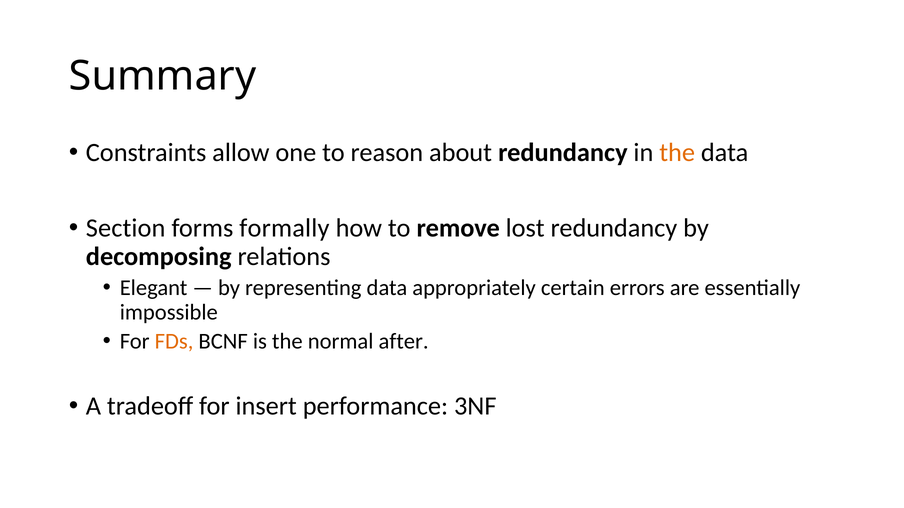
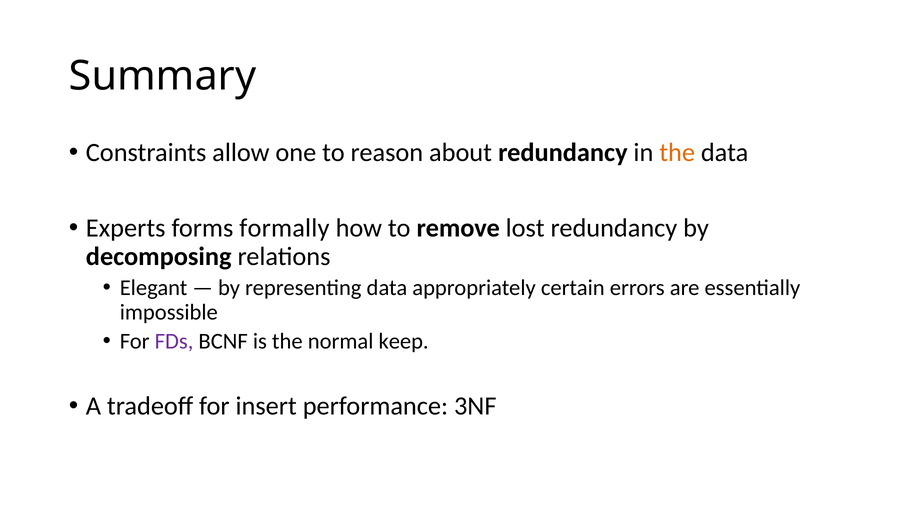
Section: Section -> Experts (126, 228)
FDs colour: orange -> purple (174, 342)
after: after -> keep (404, 342)
